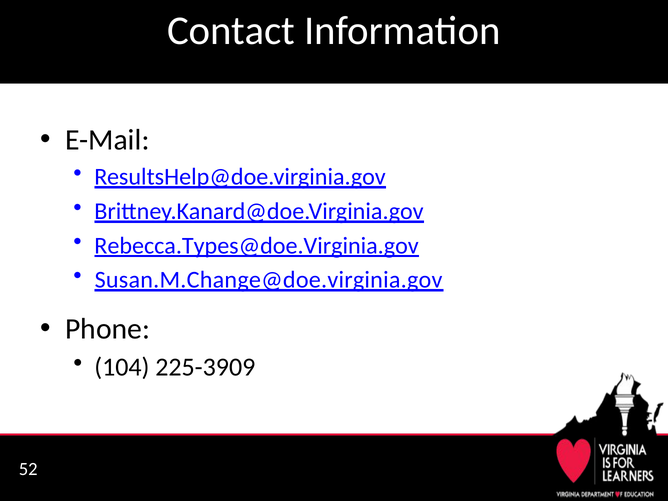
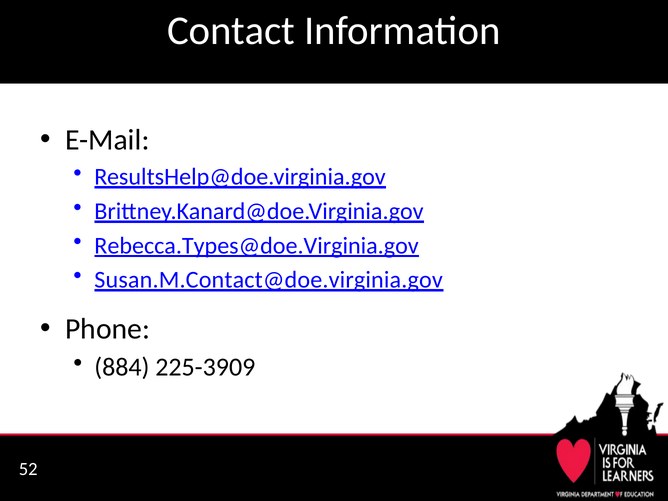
Susan.M.Change@doe.virginia.gov: Susan.M.Change@doe.virginia.gov -> Susan.M.Contact@doe.virginia.gov (269, 280)
104: 104 -> 884 (122, 367)
